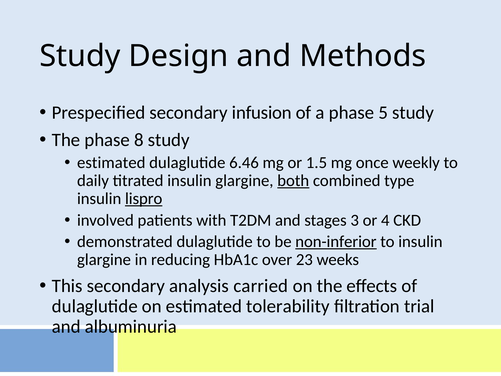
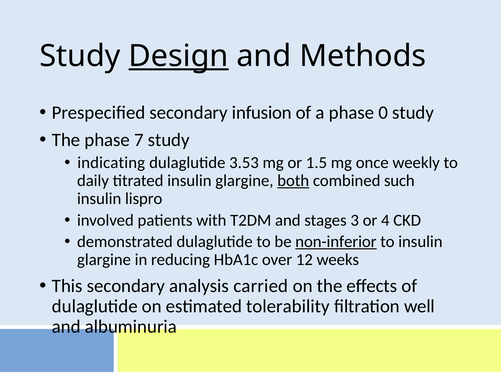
Design underline: none -> present (179, 56)
5: 5 -> 0 (383, 113)
8: 8 -> 7 (139, 140)
estimated: estimated -> indicating (111, 163)
6.46: 6.46 -> 3.53 (244, 163)
type: type -> such (399, 181)
lispro underline: present -> none (144, 199)
23: 23 -> 12 (304, 260)
trial: trial -> well (419, 306)
